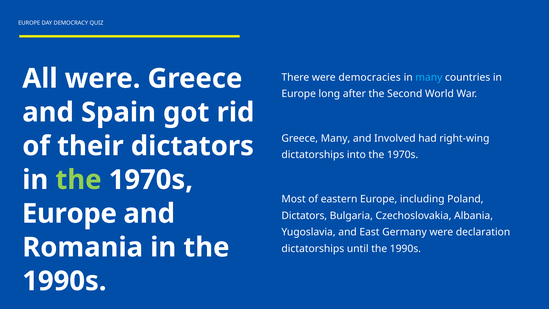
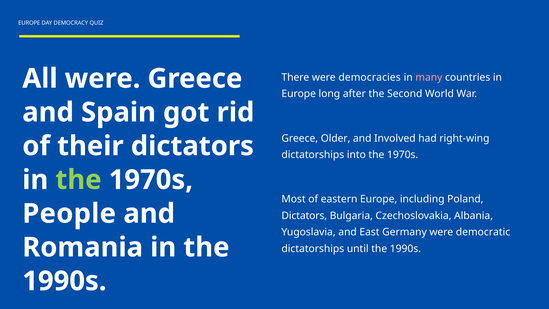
many colour: light blue -> pink (429, 77)
Greece Many: Many -> Older (336, 138)
Europe: Europe -> People (69, 213)
declaration: declaration -> democratic (483, 232)
